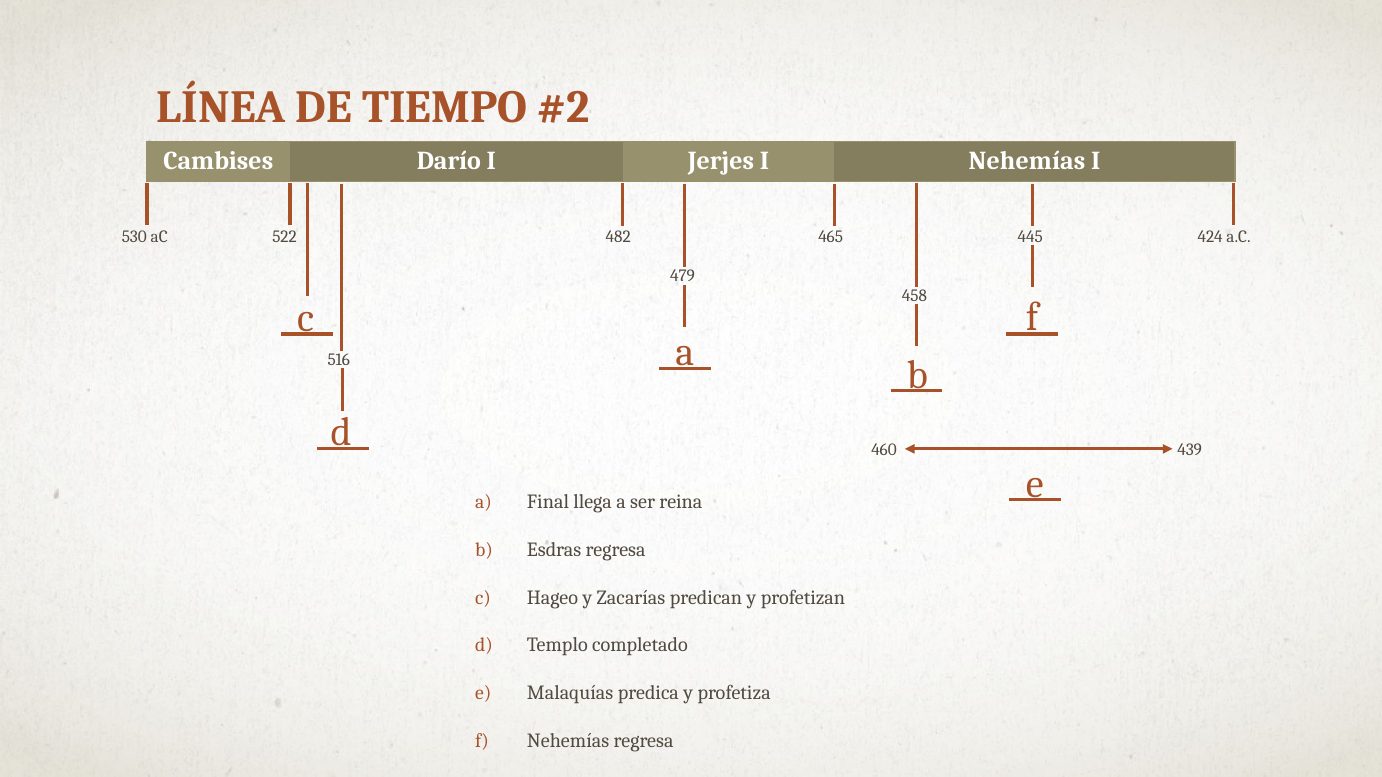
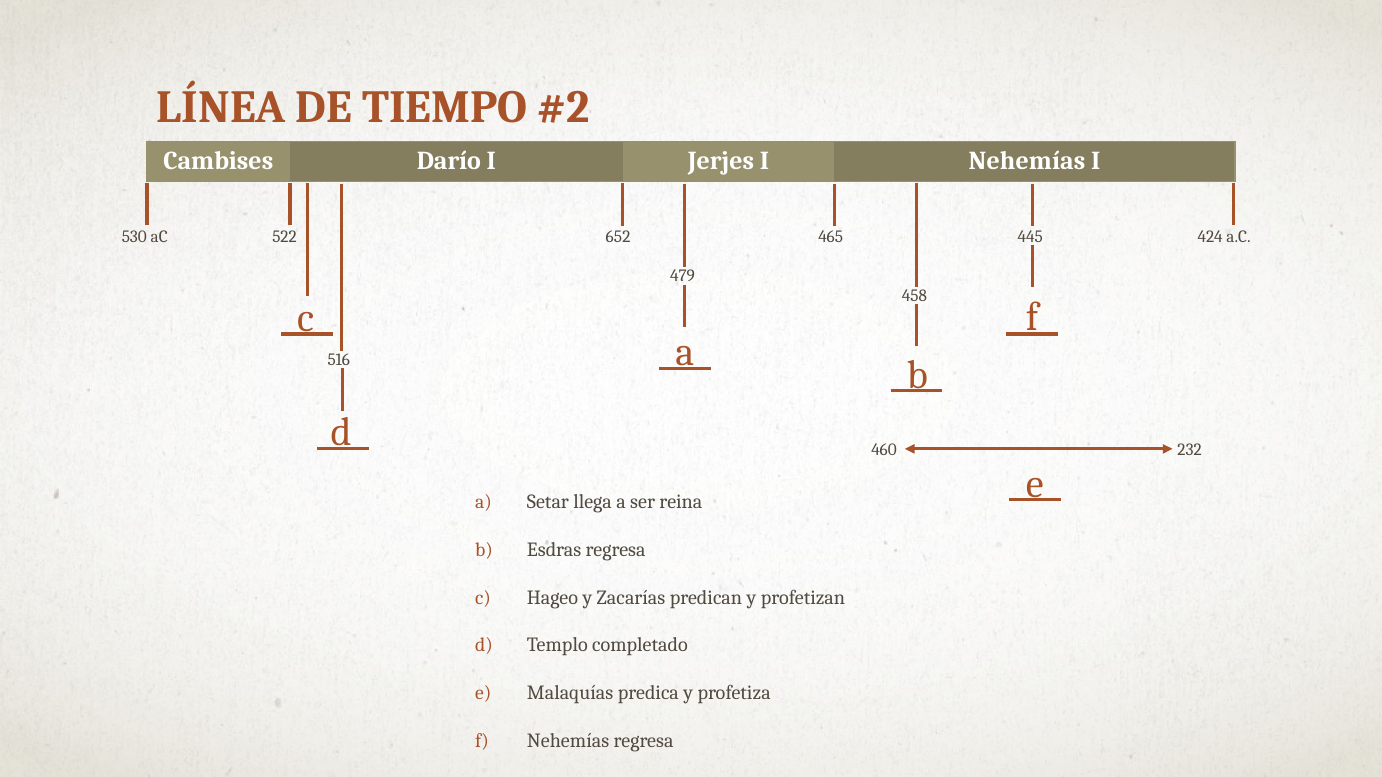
482: 482 -> 652 (618, 237)
439: 439 -> 232 (1190, 450)
Final: Final -> Setar (548, 502)
